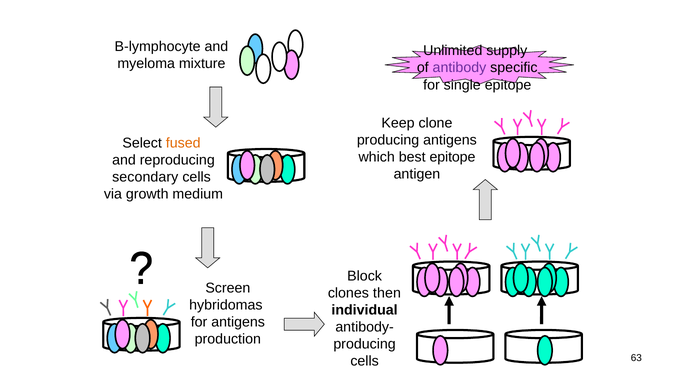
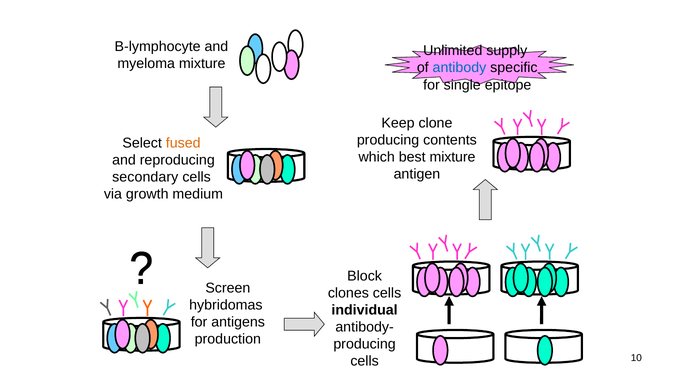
antibody colour: purple -> blue (459, 68)
producing antigens: antigens -> contents (450, 140)
best epitope: epitope -> mixture (452, 157)
clones then: then -> cells (387, 293)
63: 63 -> 10 (636, 358)
